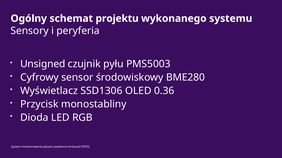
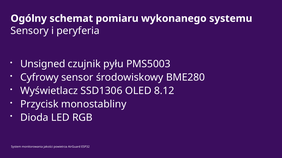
projektu: projektu -> pomiaru (117, 19)
0.36: 0.36 -> 8.12 (164, 91)
